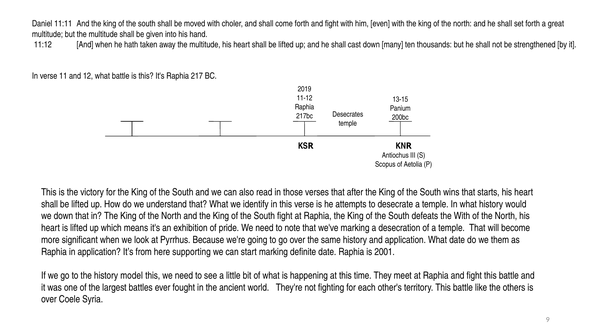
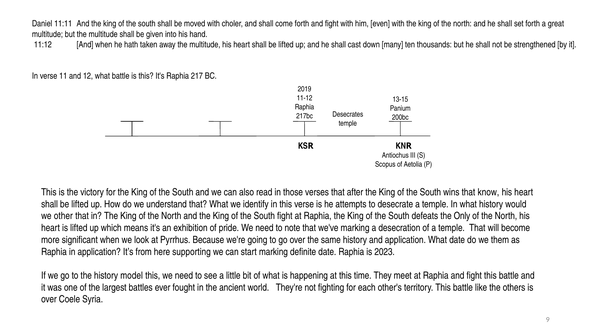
starts: starts -> know (488, 192)
we down: down -> other (63, 216)
the With: With -> Only (462, 216)
2001: 2001 -> 2023 (385, 251)
